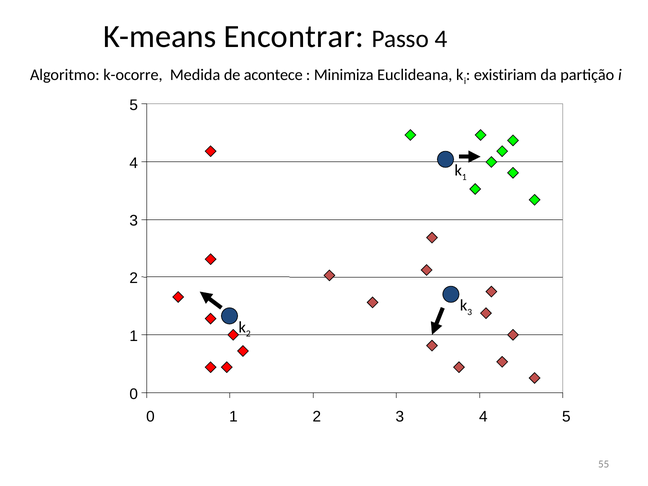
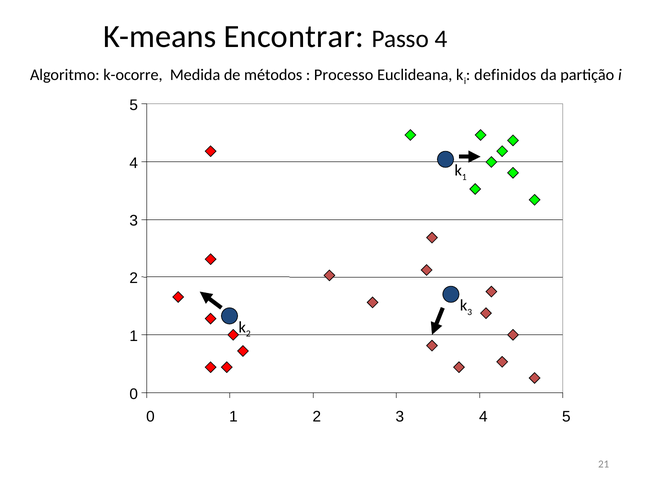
acontece: acontece -> métodos (273, 75)
Minimiza: Minimiza -> Processo (344, 75)
existiriam: existiriam -> definidos (505, 75)
55: 55 -> 21 (604, 464)
